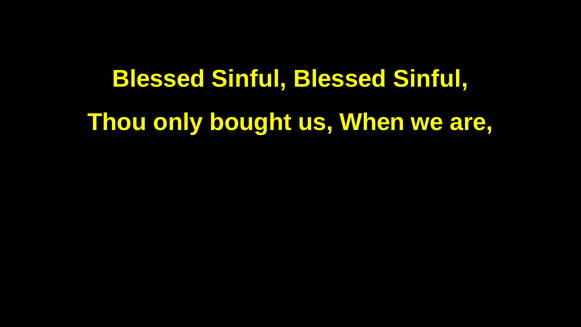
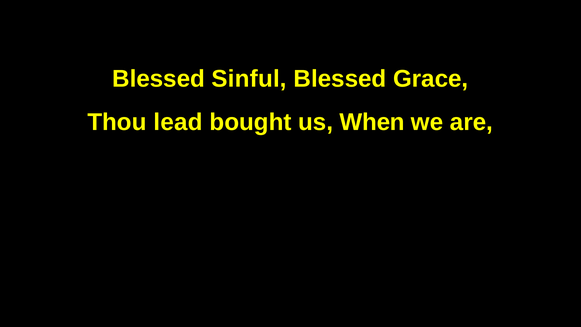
Sinful: Sinful -> Grace (431, 79)
only: only -> lead (178, 122)
